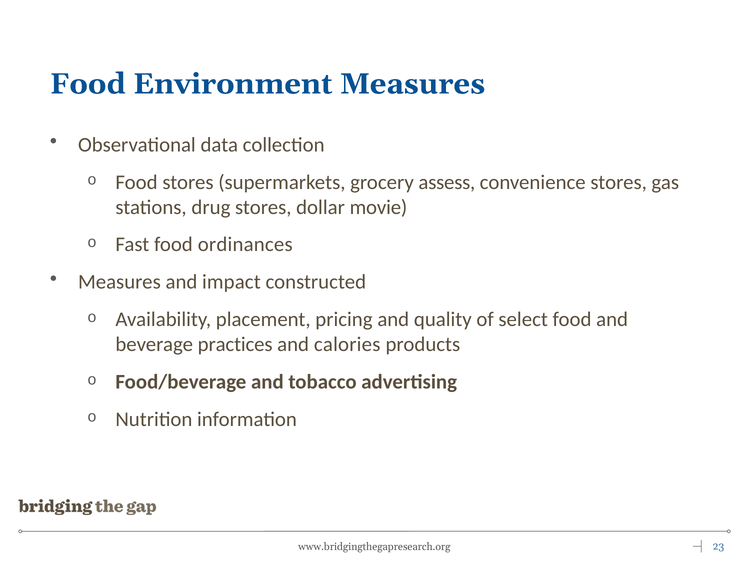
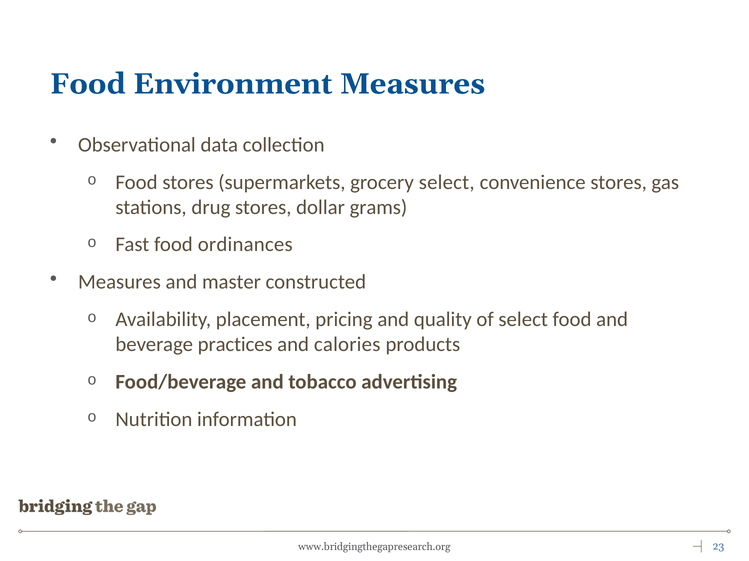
grocery assess: assess -> select (447, 183)
movie: movie -> grams (378, 207)
impact: impact -> master (232, 282)
